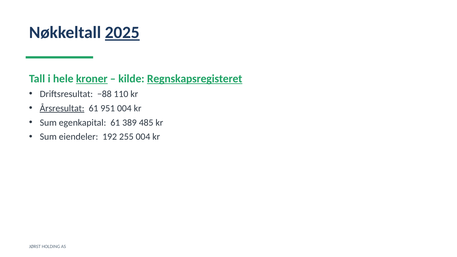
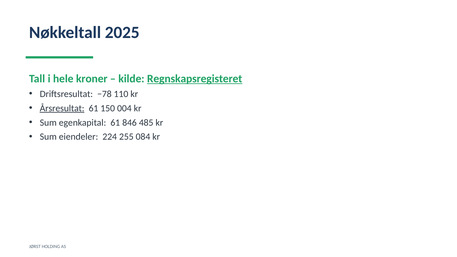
2025 underline: present -> none (122, 33)
kroner underline: present -> none (92, 79)
−88: −88 -> −78 (104, 94)
951: 951 -> 150 (108, 108)
389: 389 -> 846 (129, 123)
192: 192 -> 224 (110, 137)
255 004: 004 -> 084 (143, 137)
